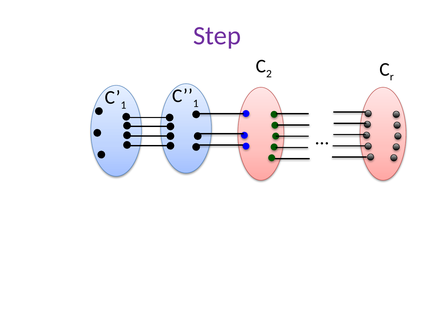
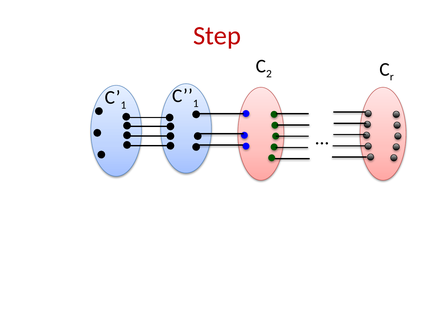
Step colour: purple -> red (217, 36)
